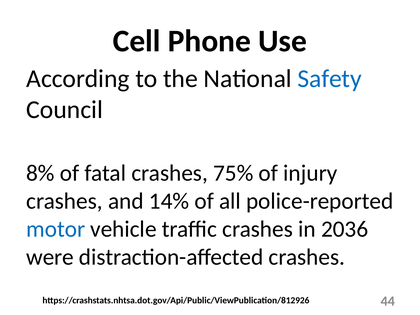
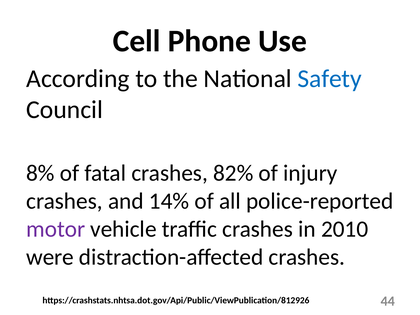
75%: 75% -> 82% (233, 173)
motor colour: blue -> purple (56, 229)
2036: 2036 -> 2010 (345, 229)
